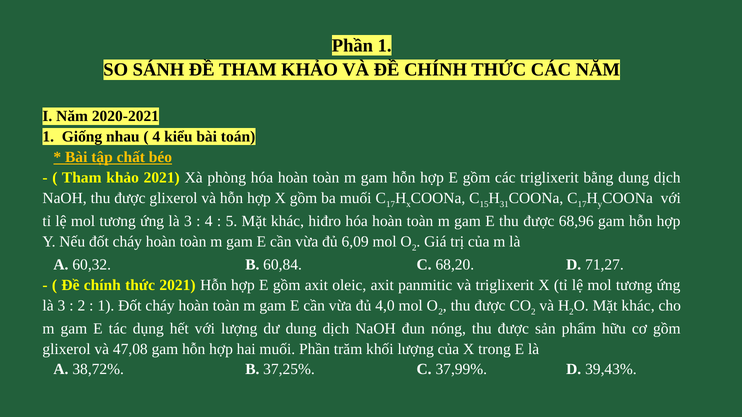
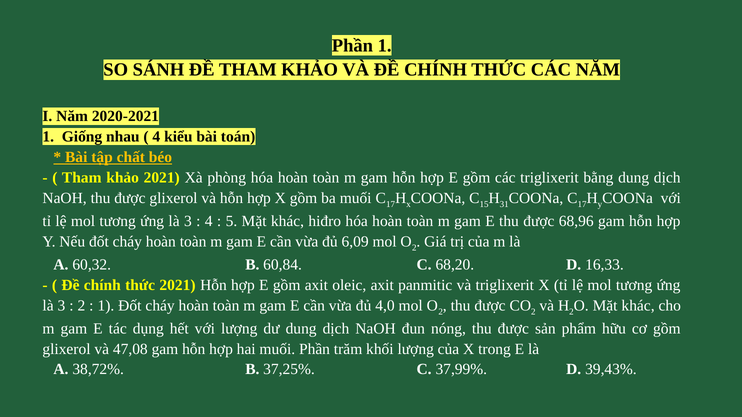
71,27: 71,27 -> 16,33 (604, 265)
